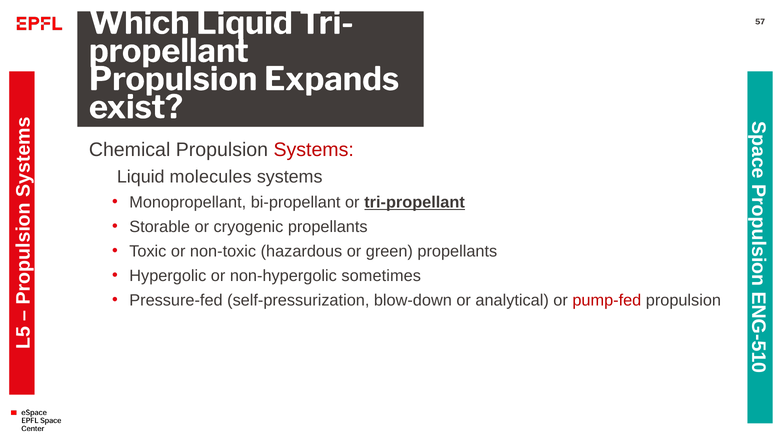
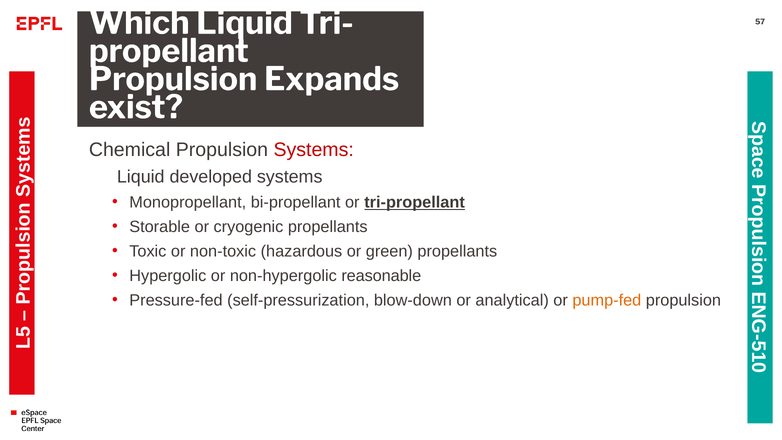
molecules: molecules -> developed (211, 177)
sometimes: sometimes -> reasonable (381, 276)
pump-fed colour: red -> orange (607, 300)
